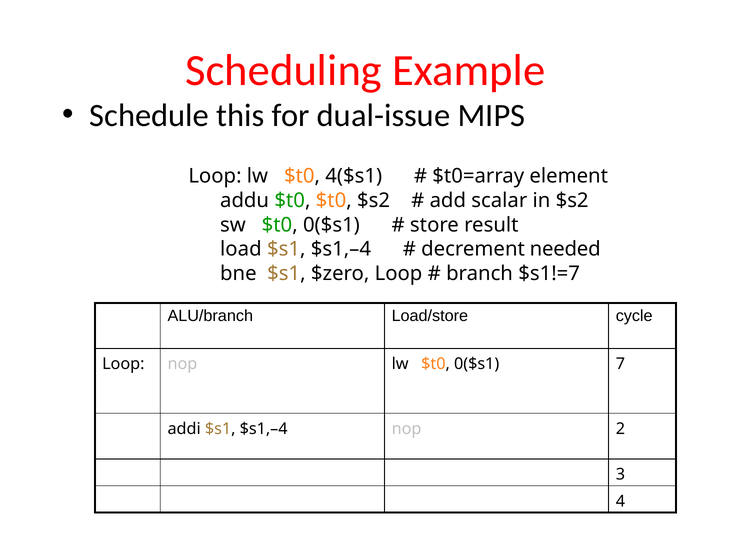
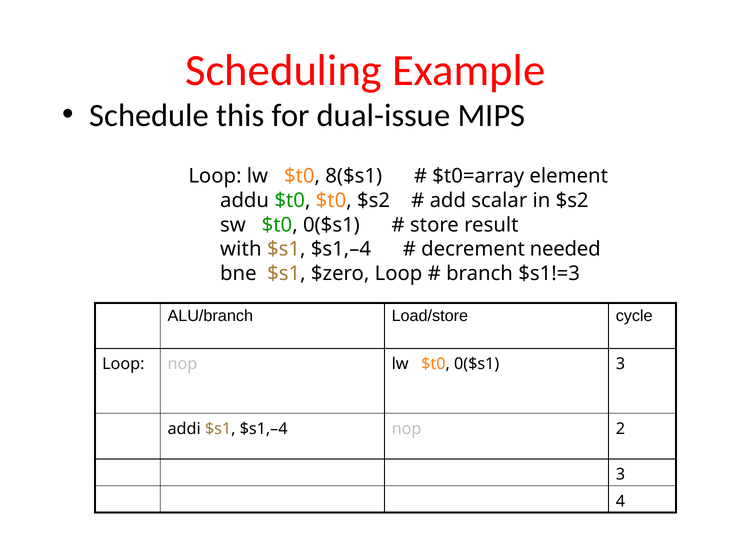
4($s1: 4($s1 -> 8($s1 (354, 176)
load: load -> with (241, 249)
$s1!=7: $s1!=7 -> $s1!=3 (549, 274)
0($s1 7: 7 -> 3 (620, 364)
